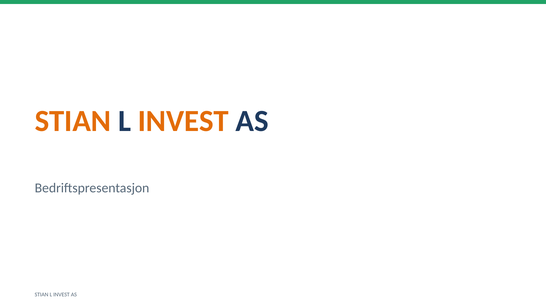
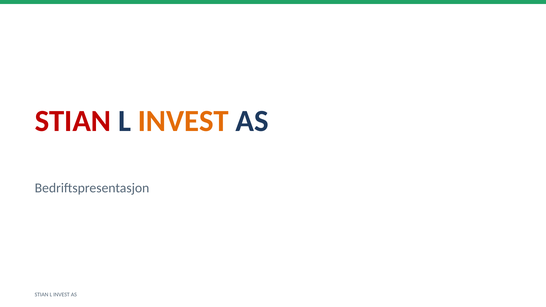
STIAN colour: orange -> red (73, 121)
